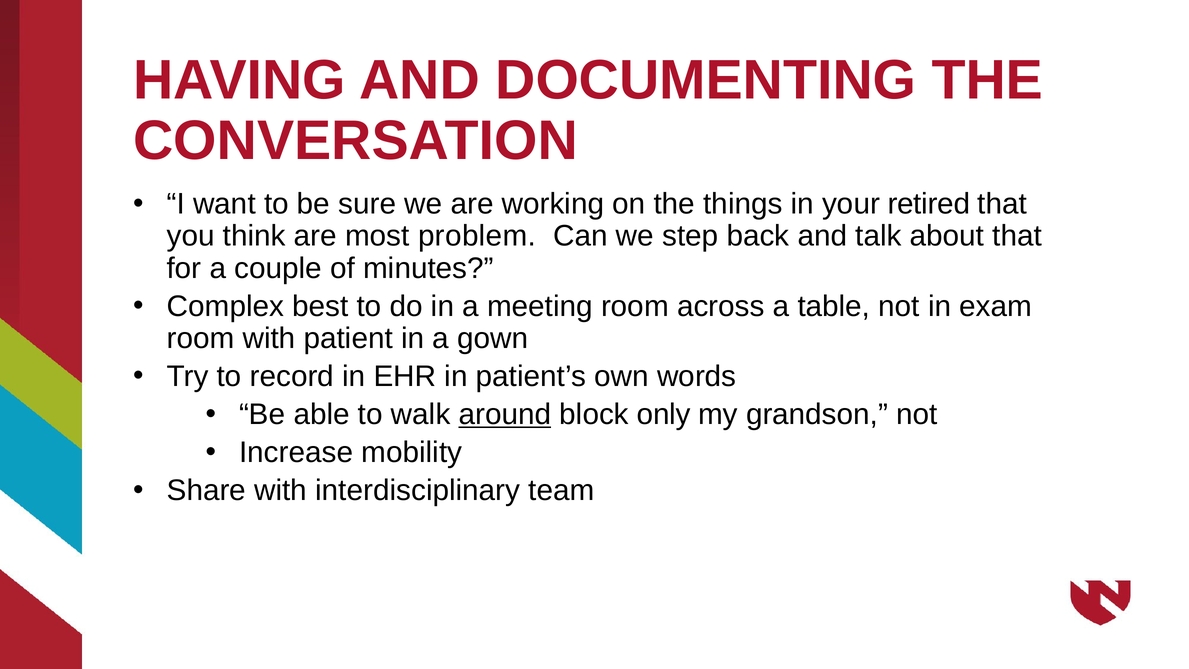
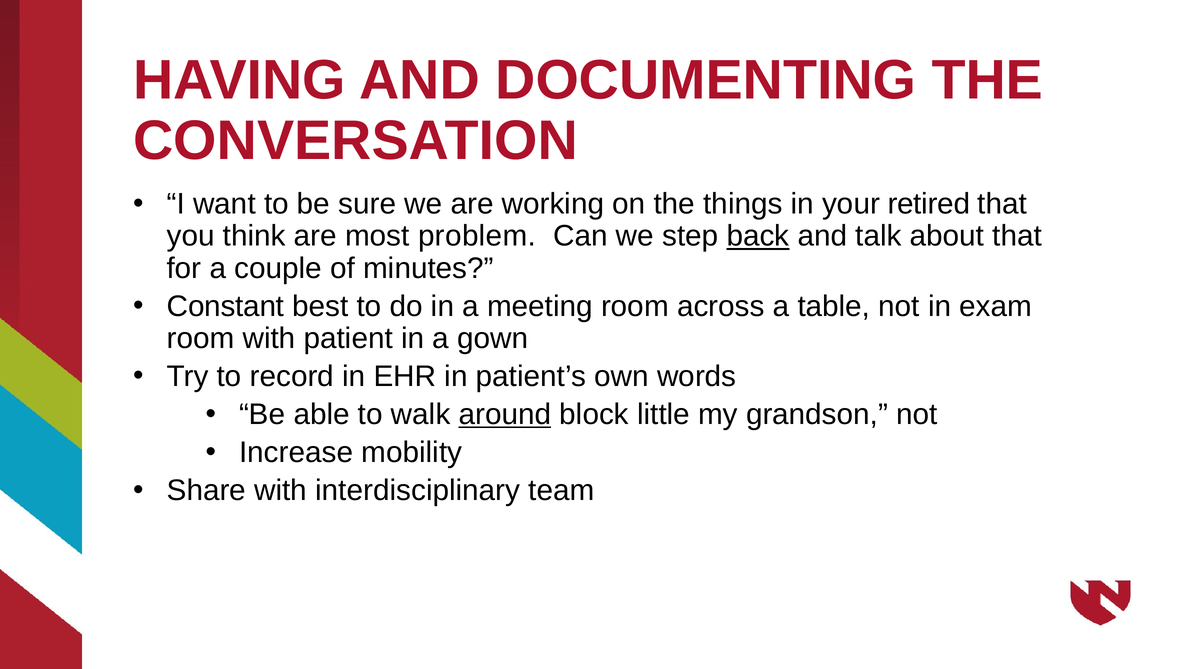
back underline: none -> present (758, 236)
Complex: Complex -> Constant (225, 306)
only: only -> little (663, 414)
